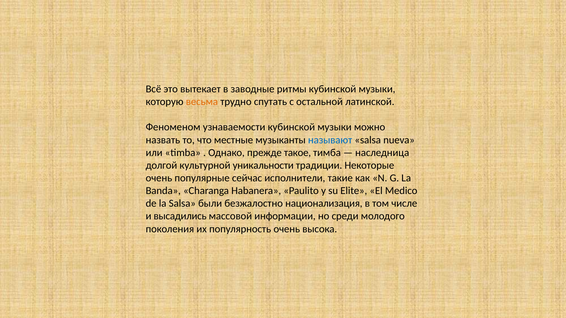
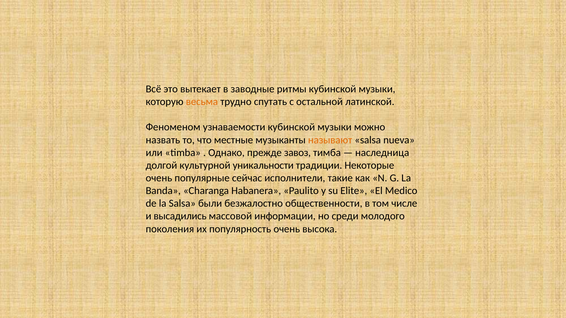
называют colour: blue -> orange (330, 140)
такое: такое -> завоз (297, 153)
национализация: национализация -> общественности (324, 204)
